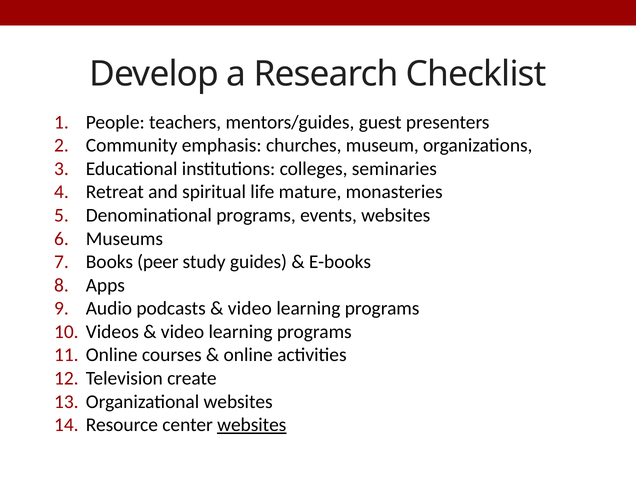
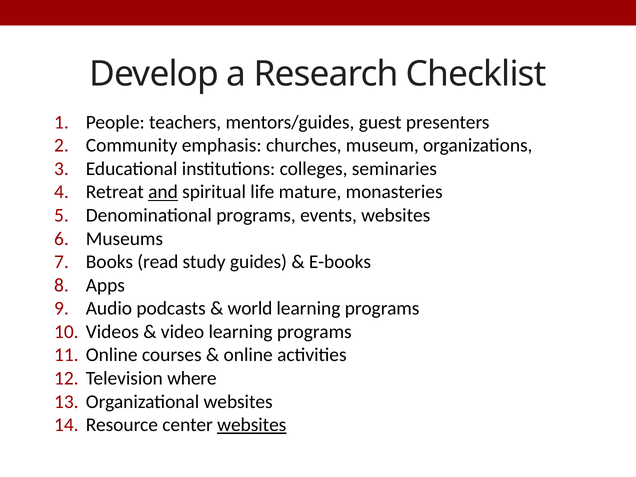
and underline: none -> present (163, 192)
peer: peer -> read (158, 262)
video: video -> world (250, 308)
create: create -> where (192, 378)
